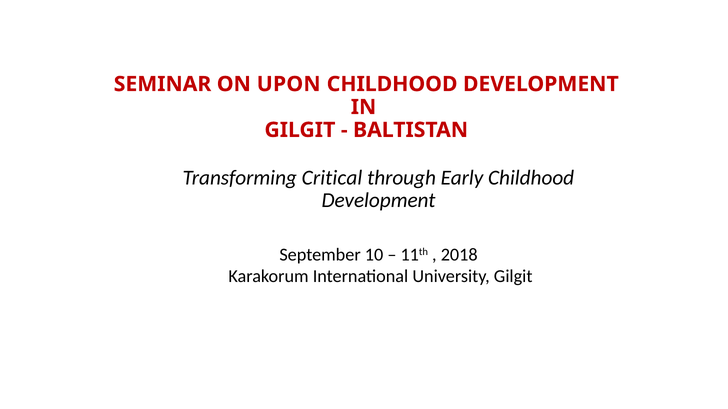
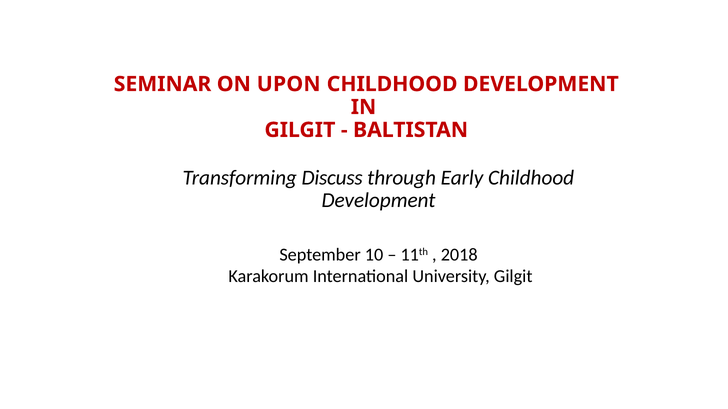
Critical: Critical -> Discuss (332, 178)
